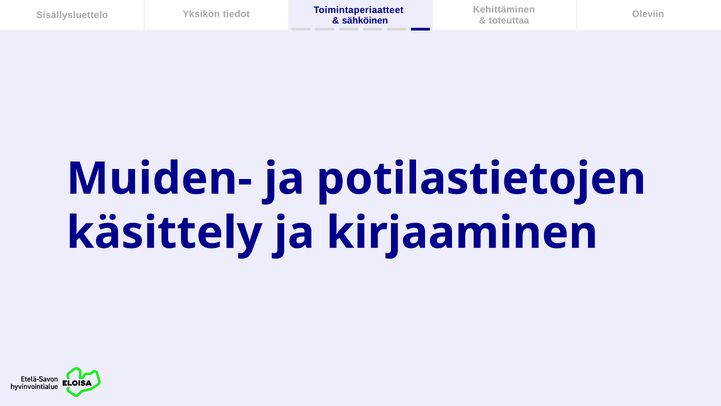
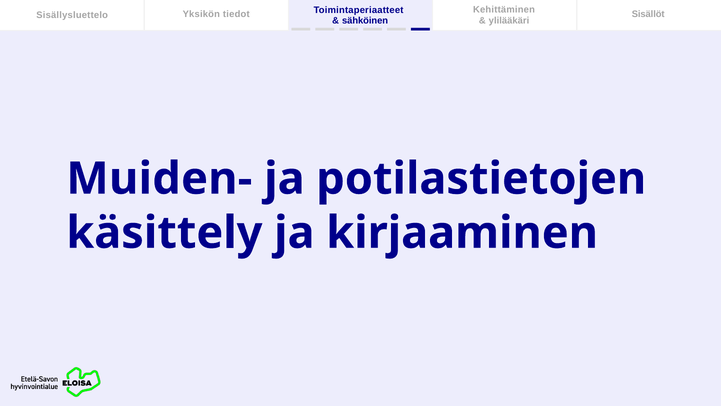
Oleviin: Oleviin -> Sisällöt (648, 14)
toteuttaa: toteuttaa -> ylilääkäri (509, 20)
